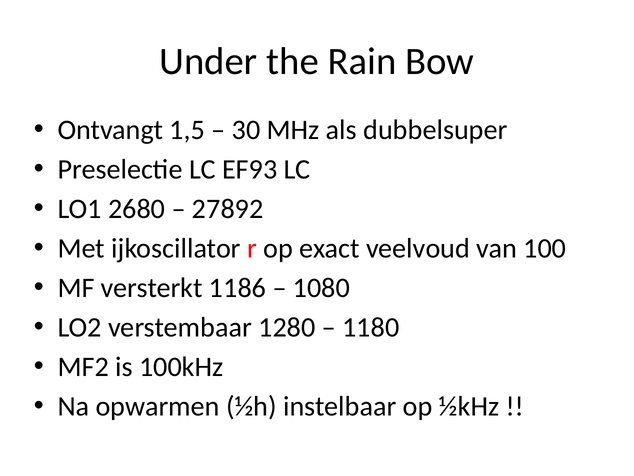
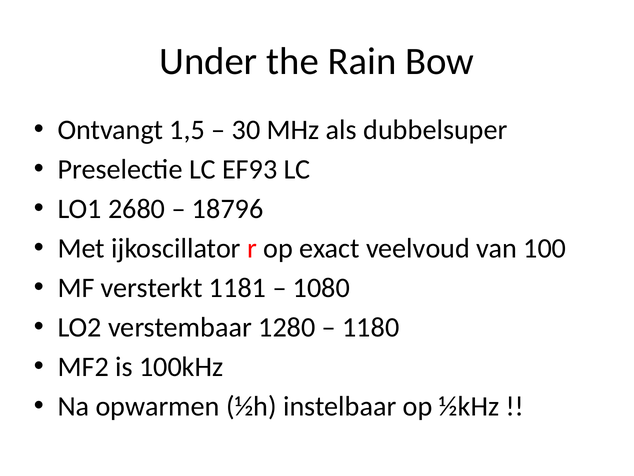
27892: 27892 -> 18796 (228, 209)
1186: 1186 -> 1181 (238, 288)
